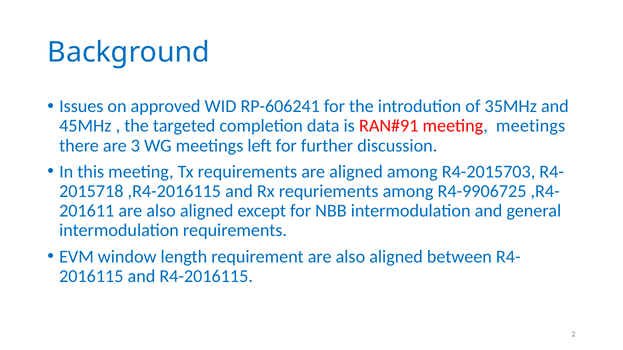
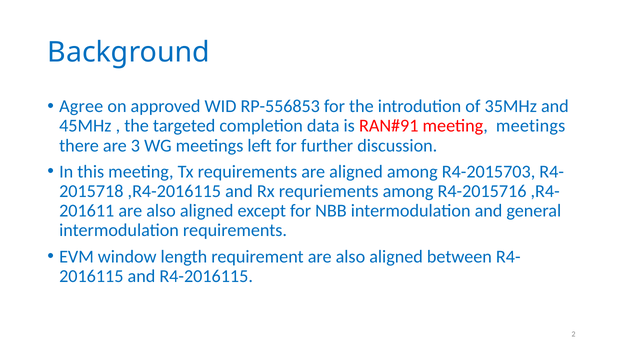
Issues: Issues -> Agree (81, 106)
RP-606241: RP-606241 -> RP-556853 (280, 106)
R4-9906725: R4-9906725 -> R4-2015716 (482, 191)
